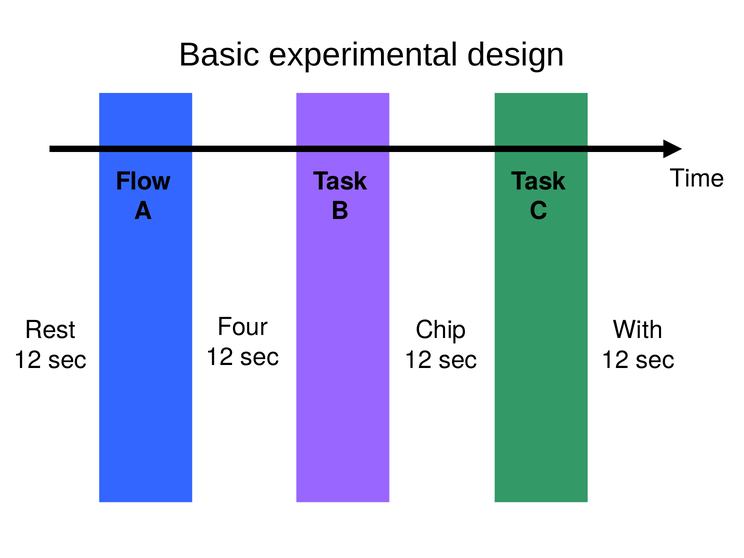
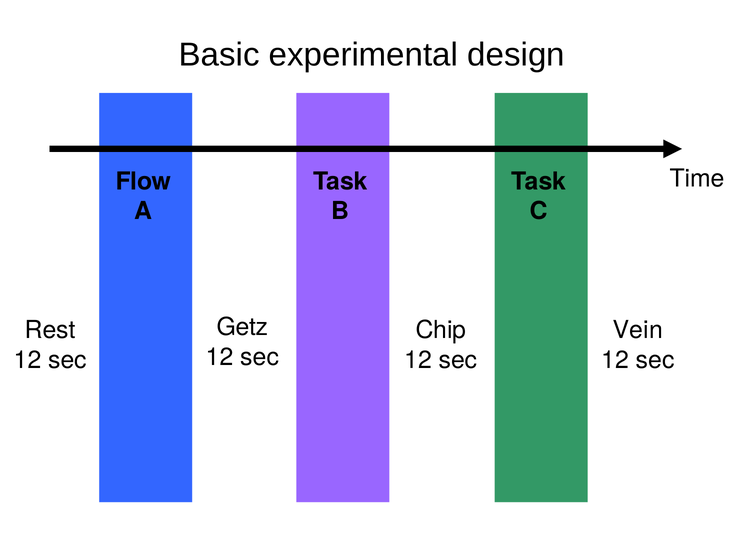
Four: Four -> Getz (243, 327)
With: With -> Vein (638, 330)
